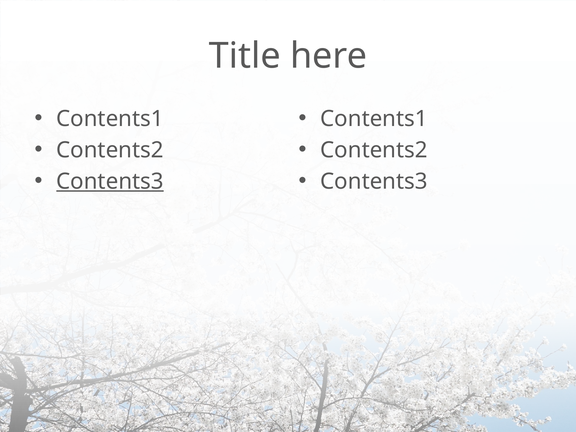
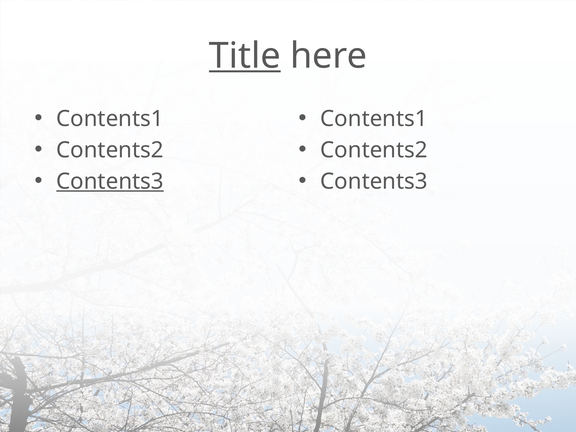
Title underline: none -> present (245, 56)
